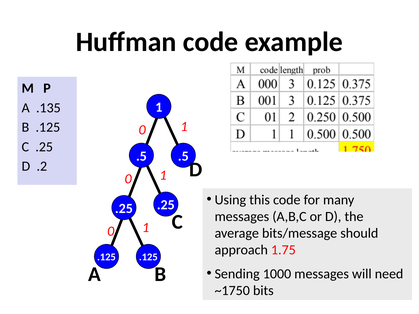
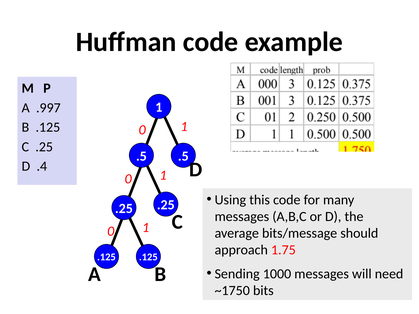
.135: .135 -> .997 (48, 108)
.2: .2 -> .4 (42, 166)
